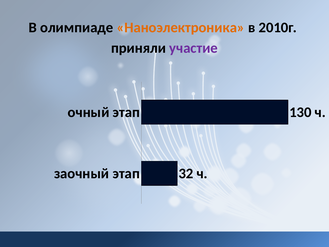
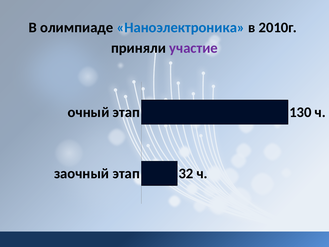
Наноэлектроника colour: orange -> blue (181, 28)
